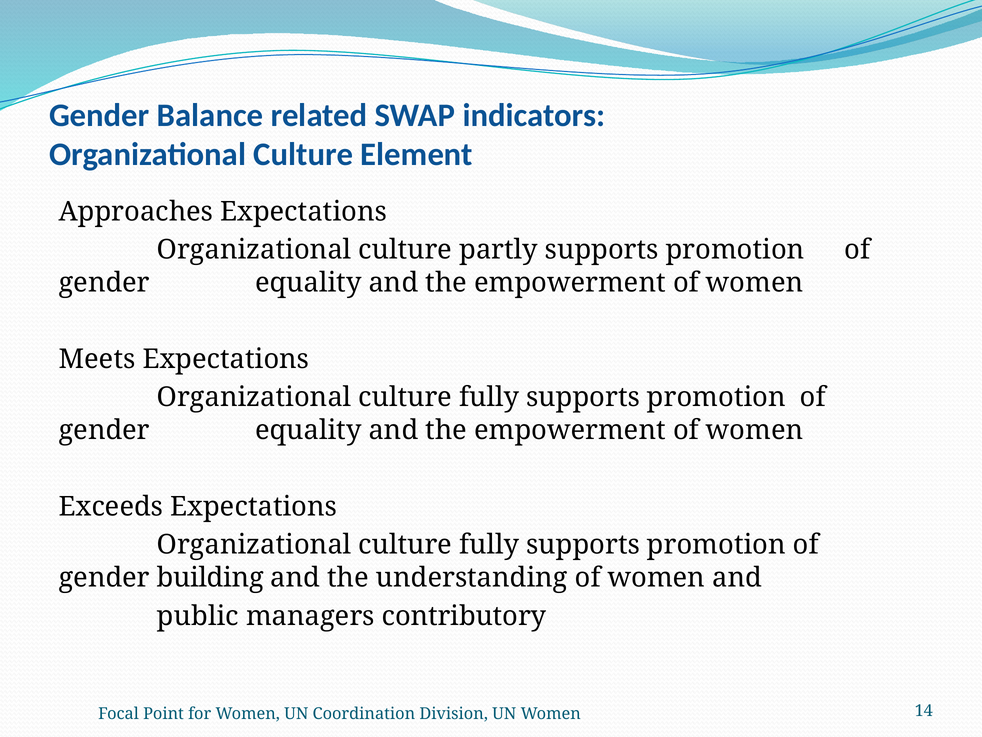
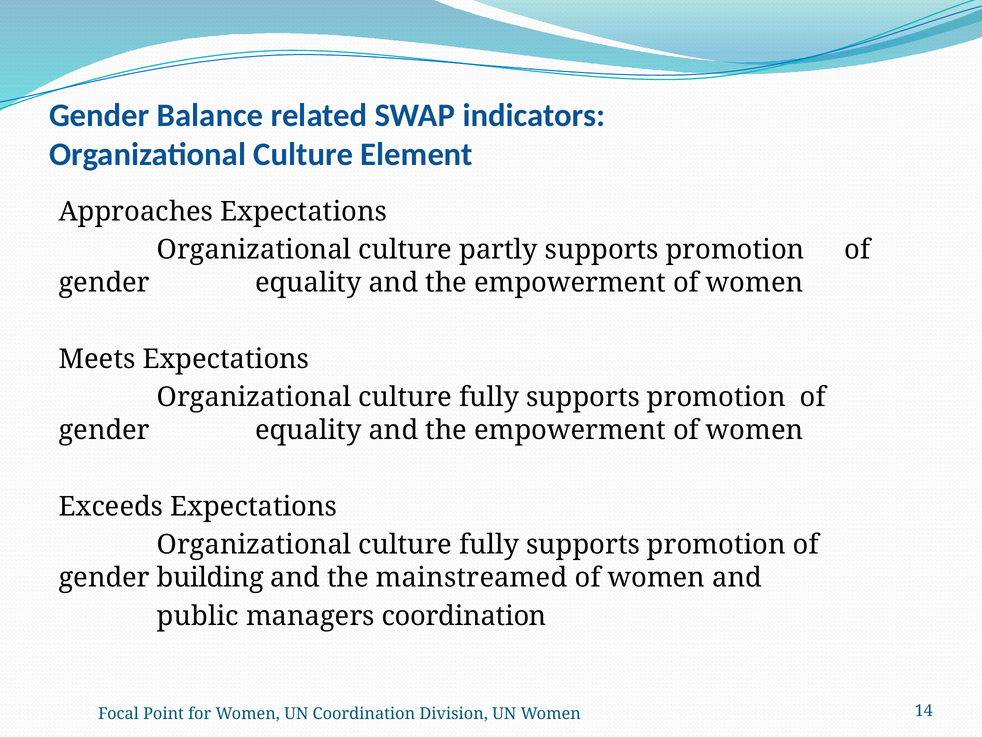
understanding: understanding -> mainstreamed (472, 577)
managers contributory: contributory -> coordination (464, 616)
